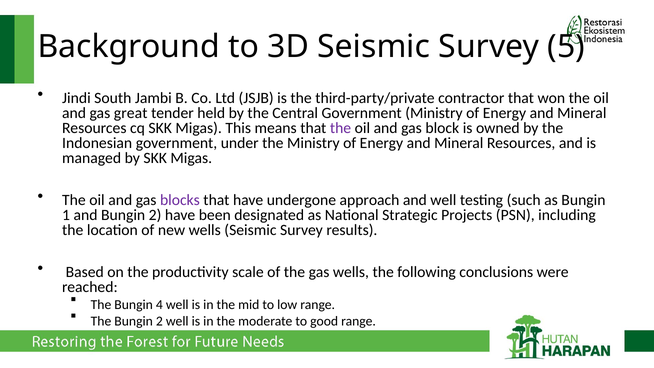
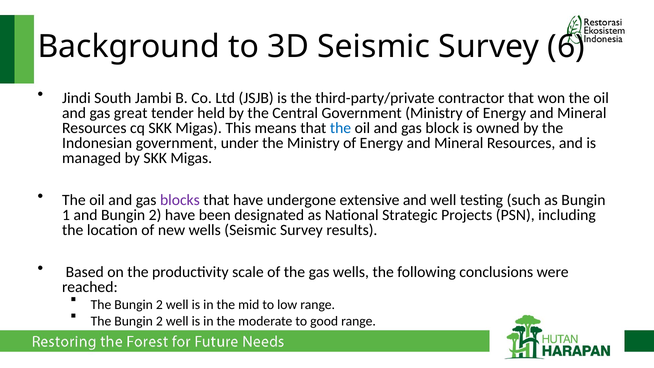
5: 5 -> 6 (566, 47)
the colour: purple -> blue (341, 128)
approach: approach -> extensive (370, 200)
4: 4 -> 2 (159, 304)
